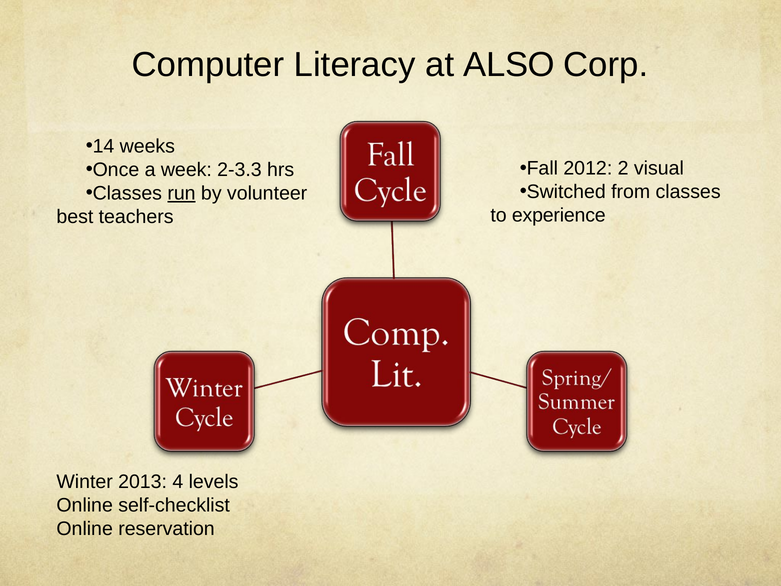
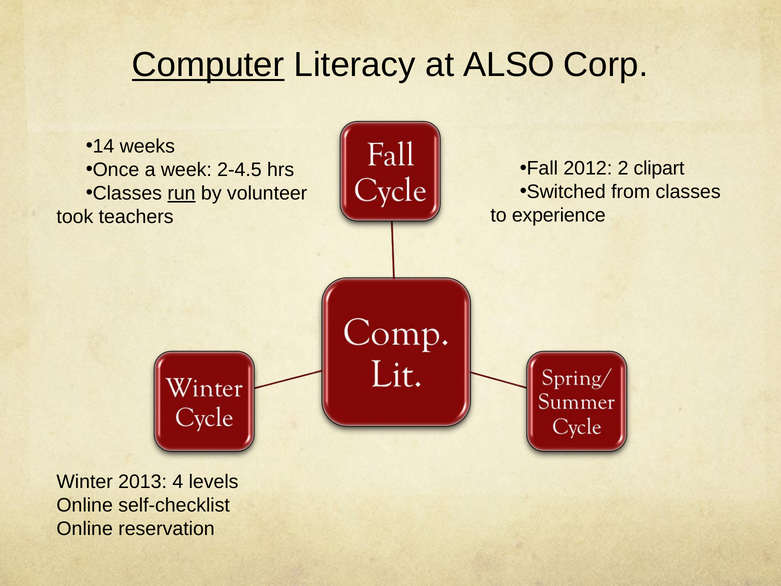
Computer underline: none -> present (208, 65)
visual: visual -> clipart (659, 168)
2-3.3: 2-3.3 -> 2-4.5 (239, 170)
best: best -> took (75, 217)
